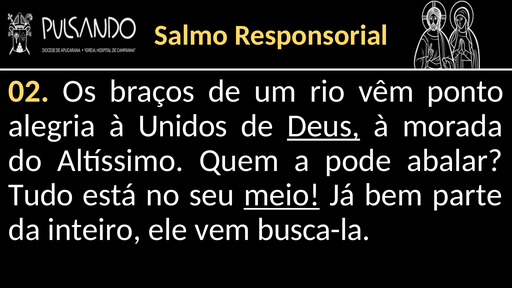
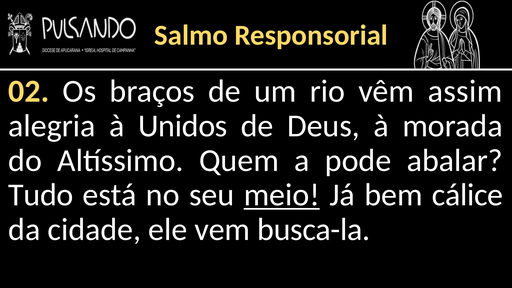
ponto: ponto -> assim (465, 91)
Deus underline: present -> none (323, 126)
parte: parte -> cálice (468, 195)
inteiro: inteiro -> cidade (94, 230)
